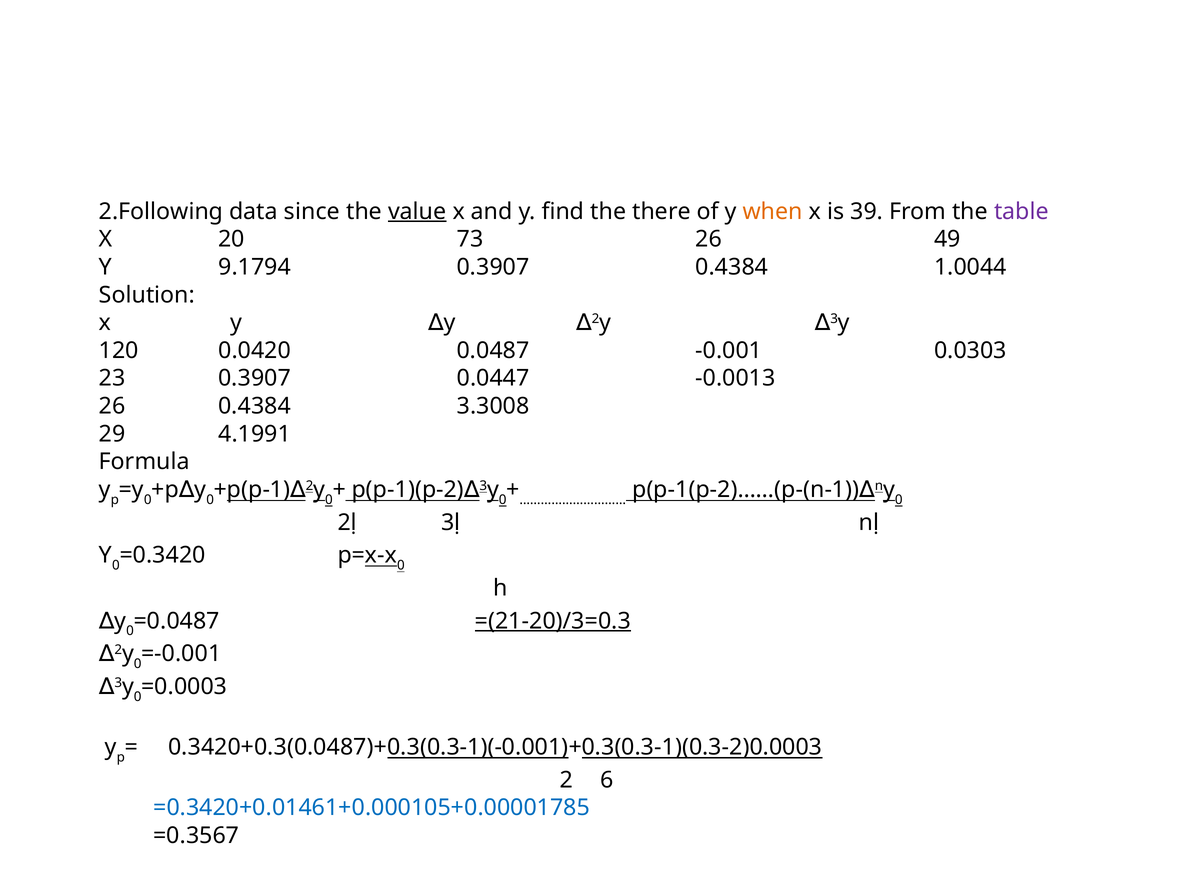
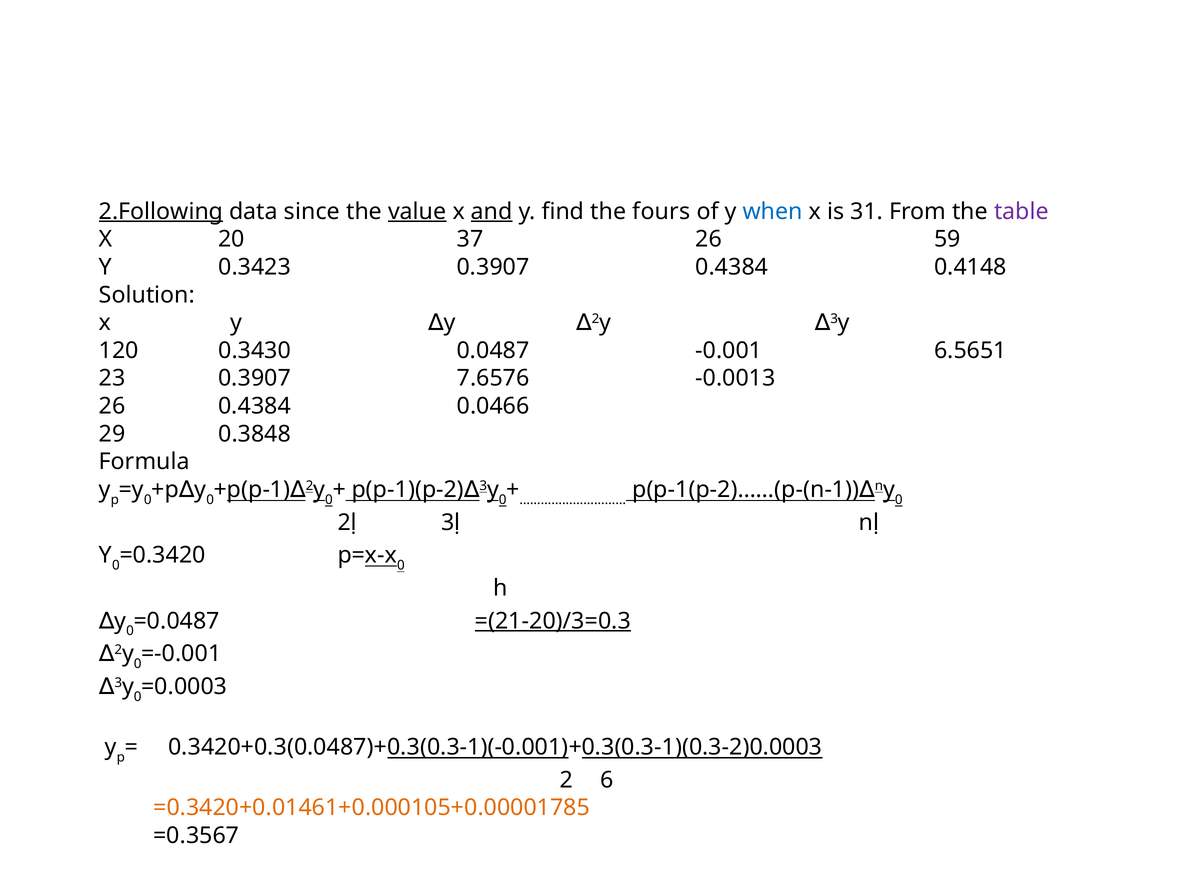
2.Following underline: none -> present (161, 212)
and underline: none -> present (492, 212)
there: there -> fours (661, 212)
when colour: orange -> blue (773, 212)
39: 39 -> 31 (867, 212)
73: 73 -> 37 (470, 239)
49: 49 -> 59 (947, 239)
9.1794: 9.1794 -> 0.3423 (255, 267)
1.0044: 1.0044 -> 0.4148 (970, 267)
0.0420: 0.0420 -> 0.3430 (255, 351)
0.0303: 0.0303 -> 6.5651 (970, 351)
0.0447: 0.0447 -> 7.6576 (493, 379)
3.3008: 3.3008 -> 0.0466 (493, 407)
4.1991: 4.1991 -> 0.3848 (255, 434)
=0.3420+0.01461+0.000105+0.00001785 colour: blue -> orange (372, 808)
